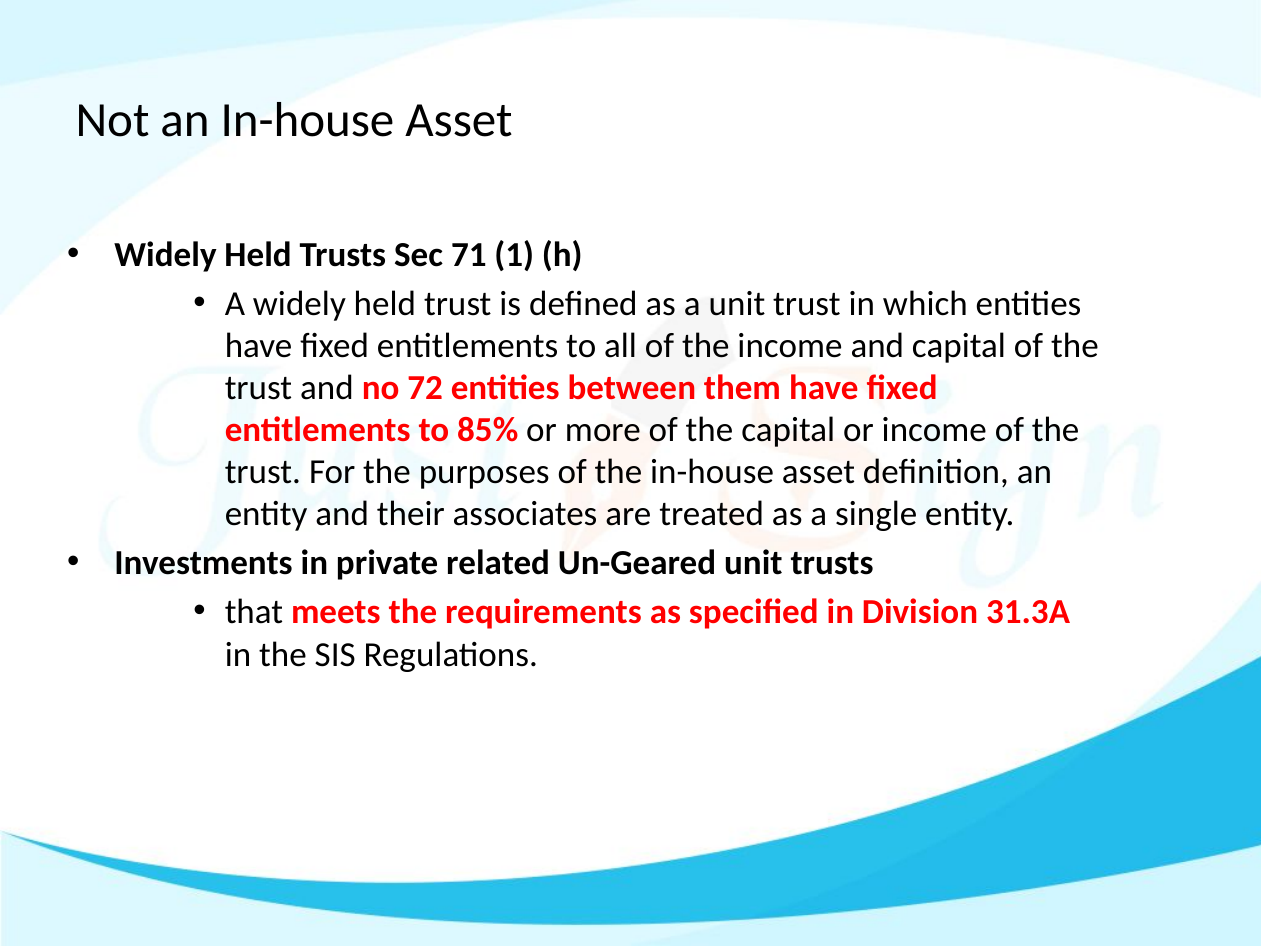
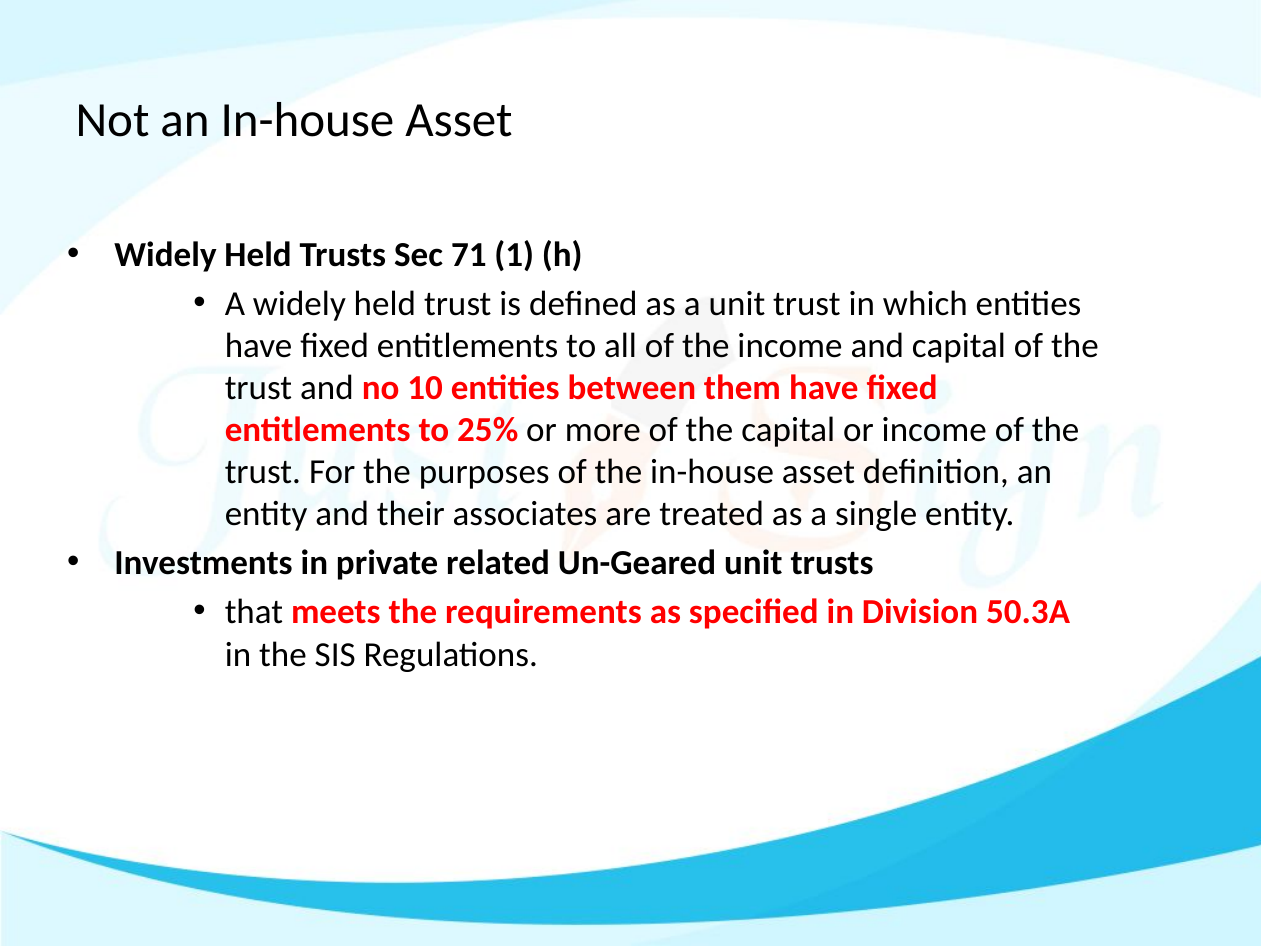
72: 72 -> 10 (425, 388)
85%: 85% -> 25% (488, 430)
31.3A: 31.3A -> 50.3A (1028, 612)
